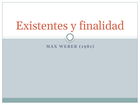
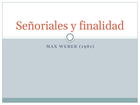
Existentes: Existentes -> Señoriales (42, 26)
